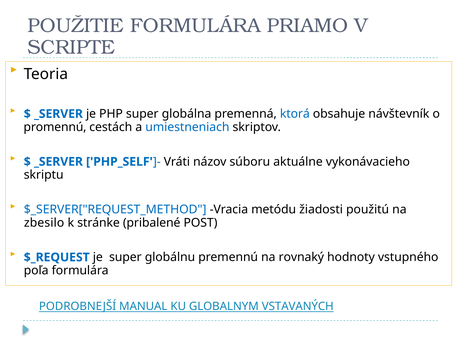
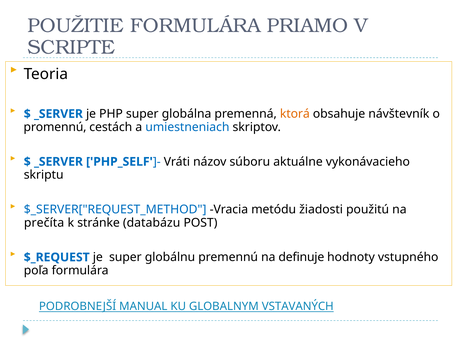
ktorá colour: blue -> orange (295, 114)
zbesilo: zbesilo -> prečíta (44, 222)
pribalené: pribalené -> databázu (152, 222)
rovnaký: rovnaký -> definuje (301, 257)
